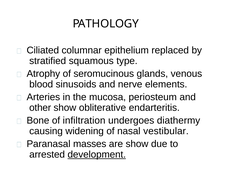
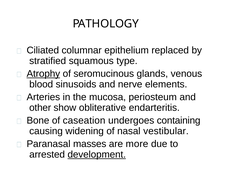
Atrophy underline: none -> present (43, 74)
infiltration: infiltration -> caseation (84, 121)
diathermy: diathermy -> containing (179, 121)
are show: show -> more (137, 144)
